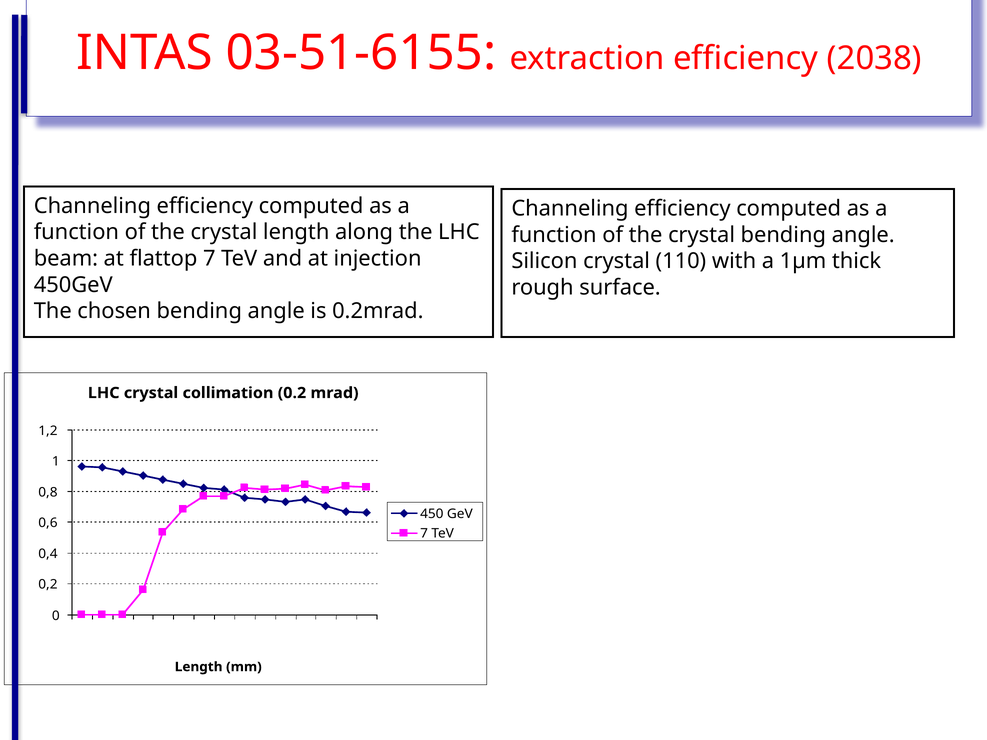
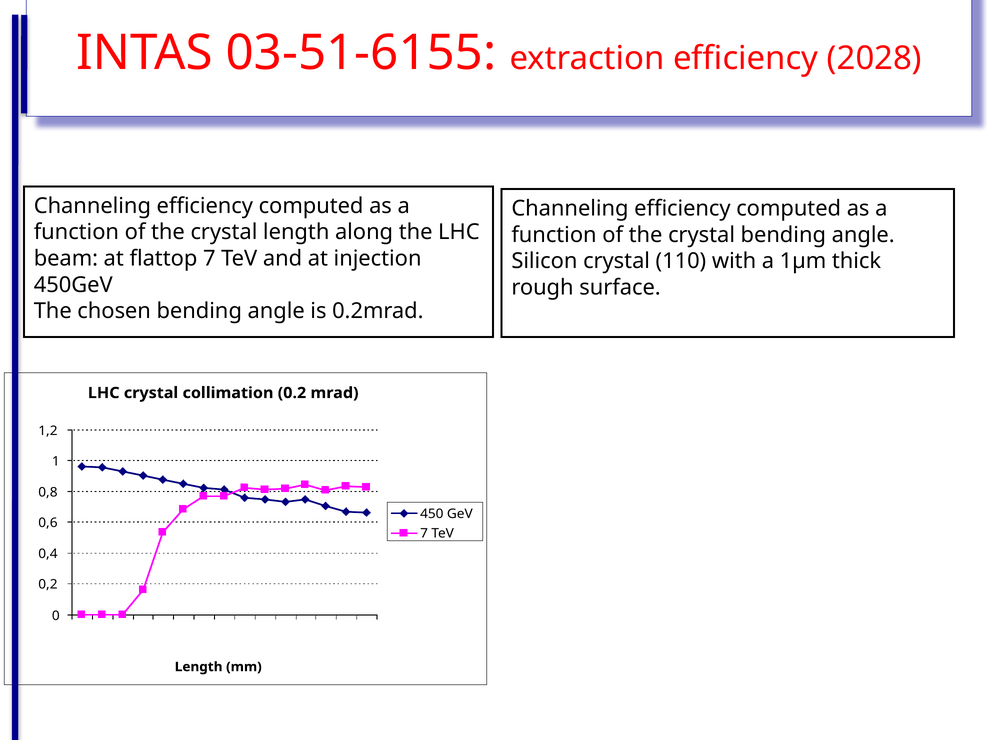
2038: 2038 -> 2028 (874, 58)
